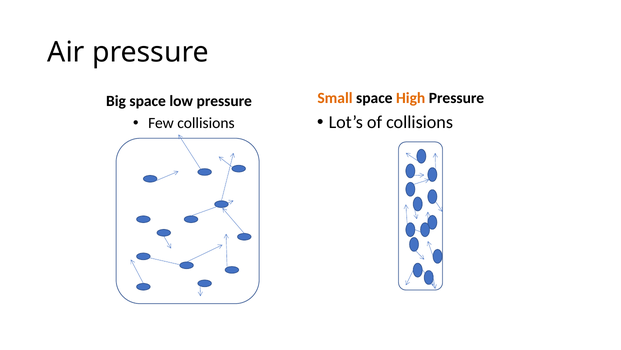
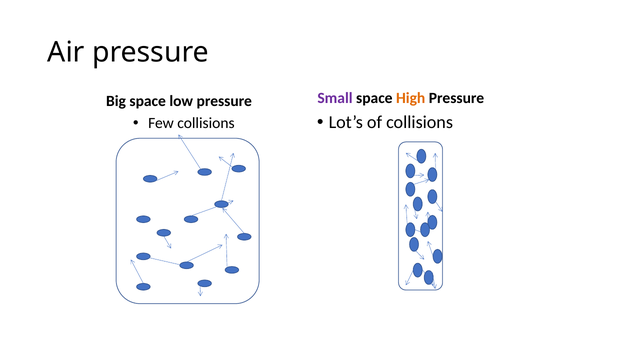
Small colour: orange -> purple (335, 98)
